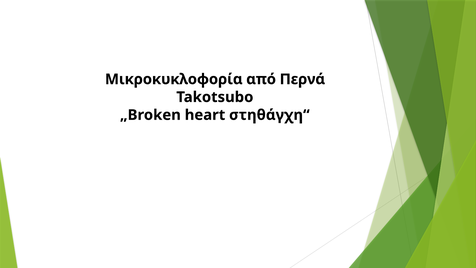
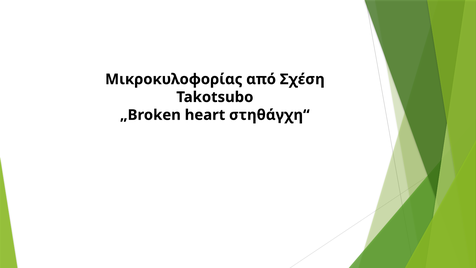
Μικροκυκλοφορία: Μικροκυκλοφορία -> Μικροκυλοφορίας (174, 79)
Περνά: Περνά -> Σχέση (302, 79)
